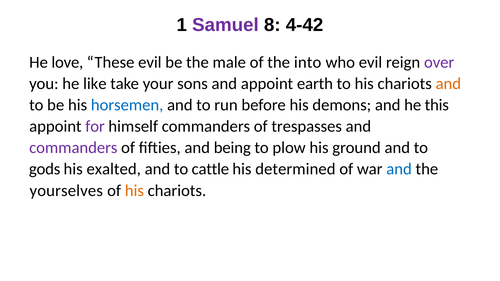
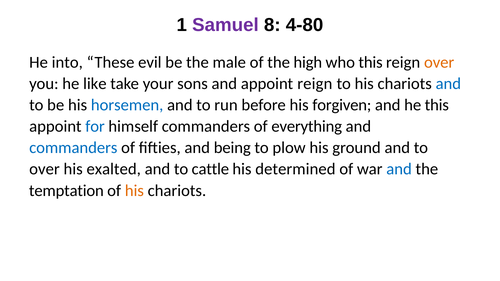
4-42: 4-42 -> 4-80 (305, 25)
love: love -> into (67, 62)
into: into -> high (308, 62)
who evil: evil -> this (371, 62)
over colour: purple -> orange (439, 62)
appoint earth: earth -> reign (315, 84)
and colour: orange -> blue (448, 84)
demons: demons -> forgiven (342, 105)
for colour: purple -> blue (95, 127)
trespasses: trespasses -> everything (307, 127)
commanders colour: purple -> blue (73, 148)
gods: gods -> over (45, 169)
yourselves: yourselves -> temptation (66, 191)
